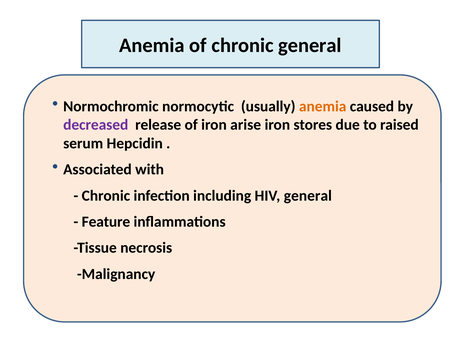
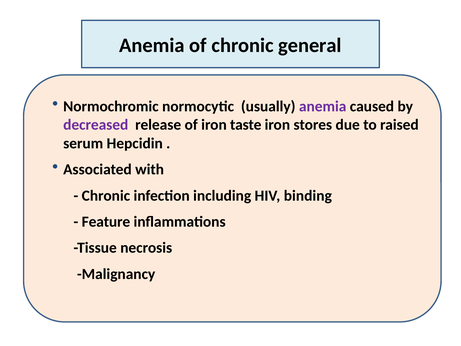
anemia colour: orange -> purple (323, 106)
arise: arise -> taste (246, 125)
HIV general: general -> binding (308, 195)
